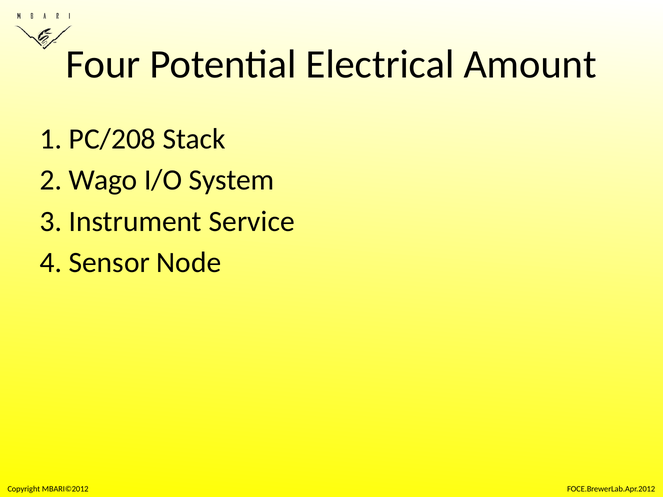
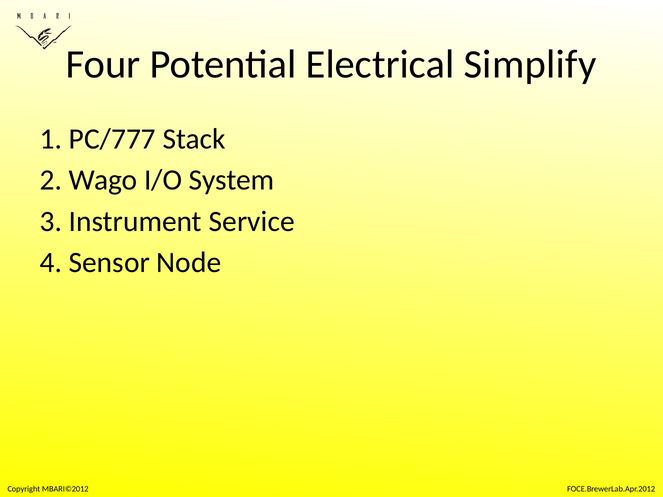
Amount: Amount -> Simplify (530, 64)
PC/208: PC/208 -> PC/777 (112, 139)
